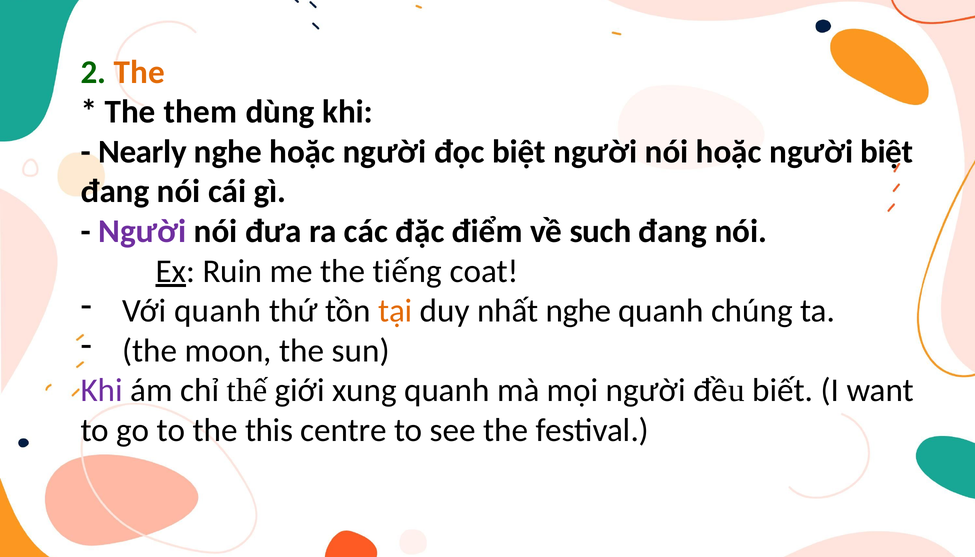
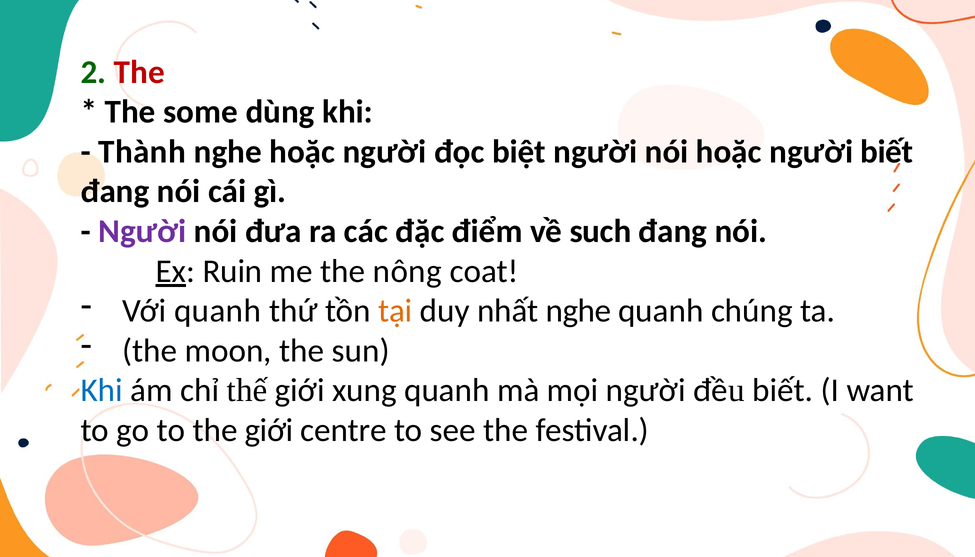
The colour: orange -> red (139, 72)
them: them -> some (201, 112)
Nearly: Nearly -> Thành (142, 152)
người biệt: biệt -> biết (887, 152)
tiếng: tiếng -> nông (407, 271)
Khi colour: purple -> blue (102, 391)
the this: this -> giới (269, 430)
